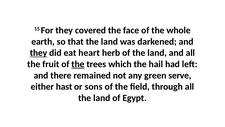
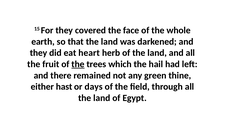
they underline: present -> none (39, 53)
serve: serve -> thine (180, 75)
sons: sons -> days (94, 86)
